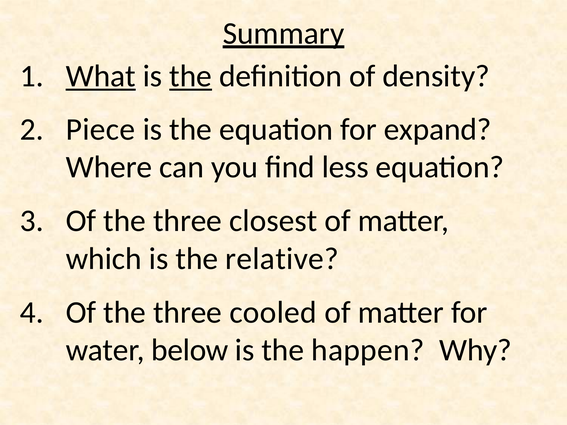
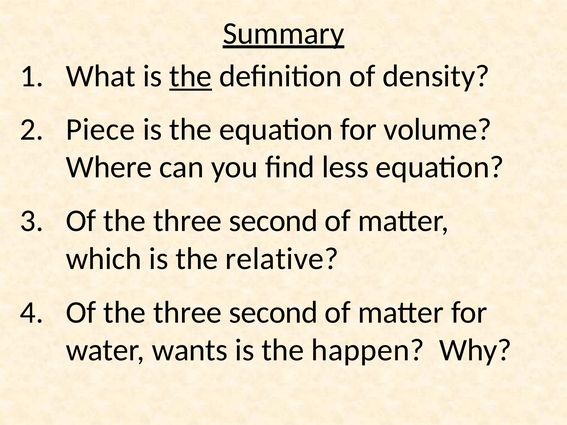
What underline: present -> none (101, 76)
expand: expand -> volume (438, 130)
closest: closest -> second (273, 221)
cooled: cooled -> second (273, 313)
below: below -> wants (190, 350)
